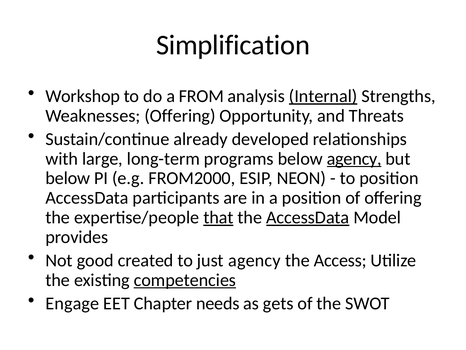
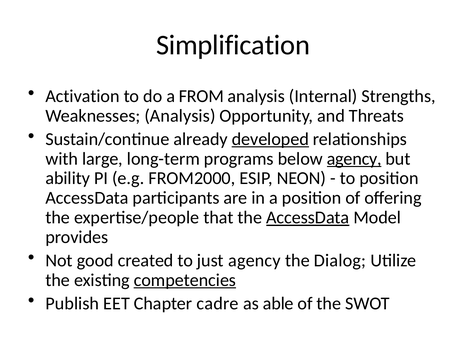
Workshop: Workshop -> Activation (83, 96)
Internal underline: present -> none (323, 96)
Weaknesses Offering: Offering -> Analysis (180, 116)
developed underline: none -> present (270, 139)
below: below -> ability (68, 178)
that underline: present -> none (218, 217)
Access: Access -> Dialog (340, 260)
Engage: Engage -> Publish (72, 303)
needs: needs -> cadre (218, 303)
gets: gets -> able (278, 303)
